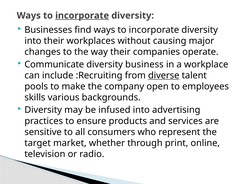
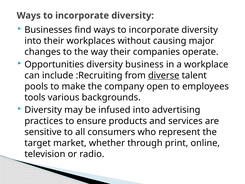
incorporate underline: present -> none (82, 16)
Communicate: Communicate -> Opportunities (54, 64)
skills: skills -> tools (35, 97)
